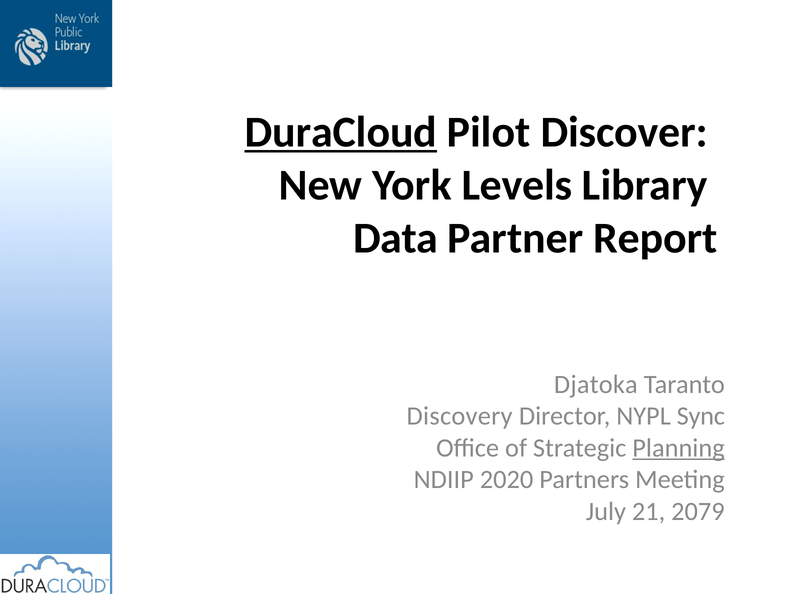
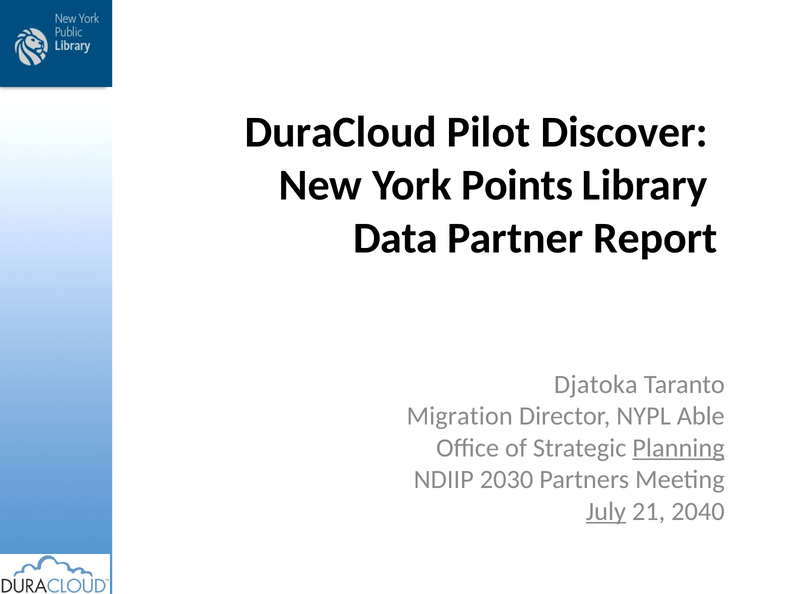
DuraCloud underline: present -> none (341, 132)
Levels: Levels -> Points (517, 185)
Discovery: Discovery -> Migration (460, 416)
Sync: Sync -> Able (701, 416)
2020: 2020 -> 2030 (507, 480)
July underline: none -> present (606, 511)
2079: 2079 -> 2040 (698, 511)
